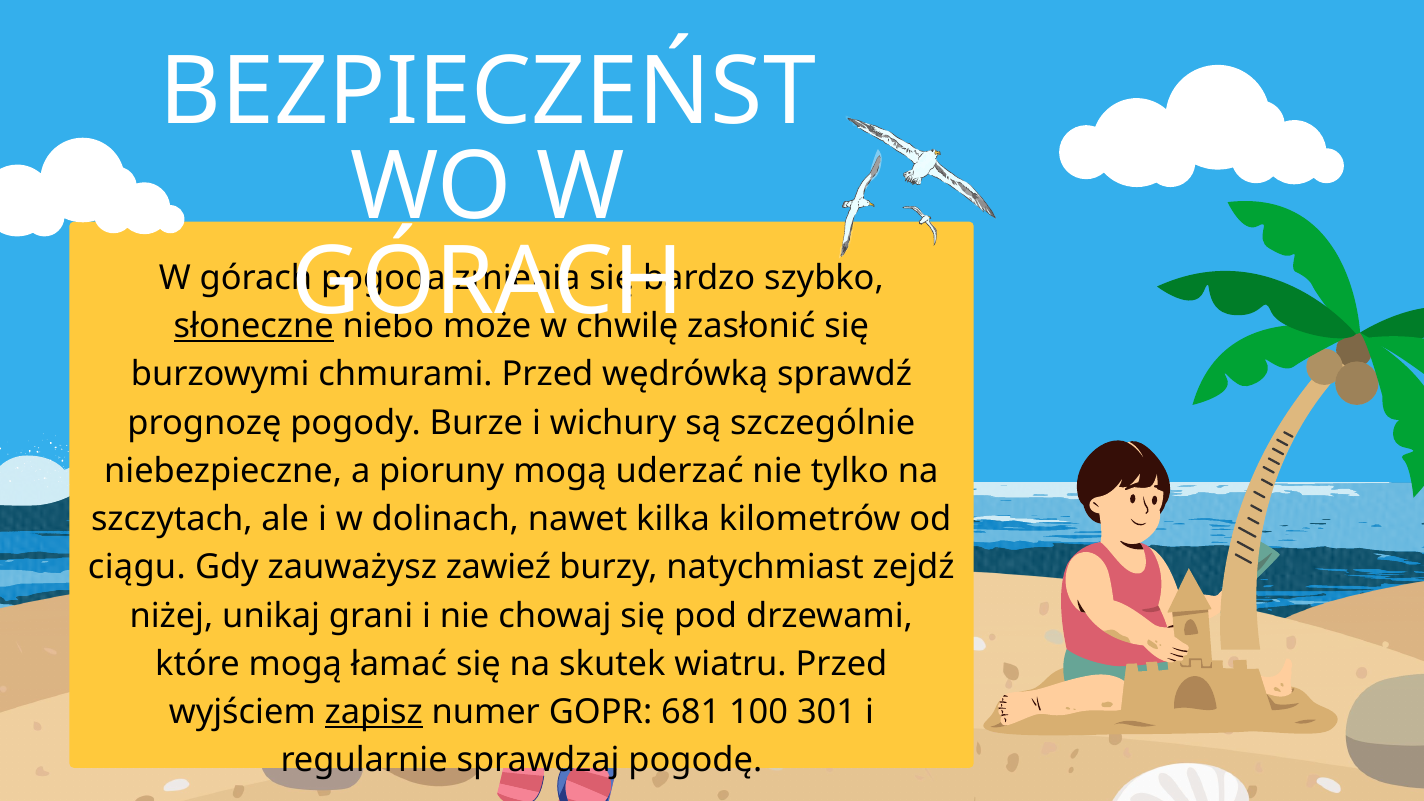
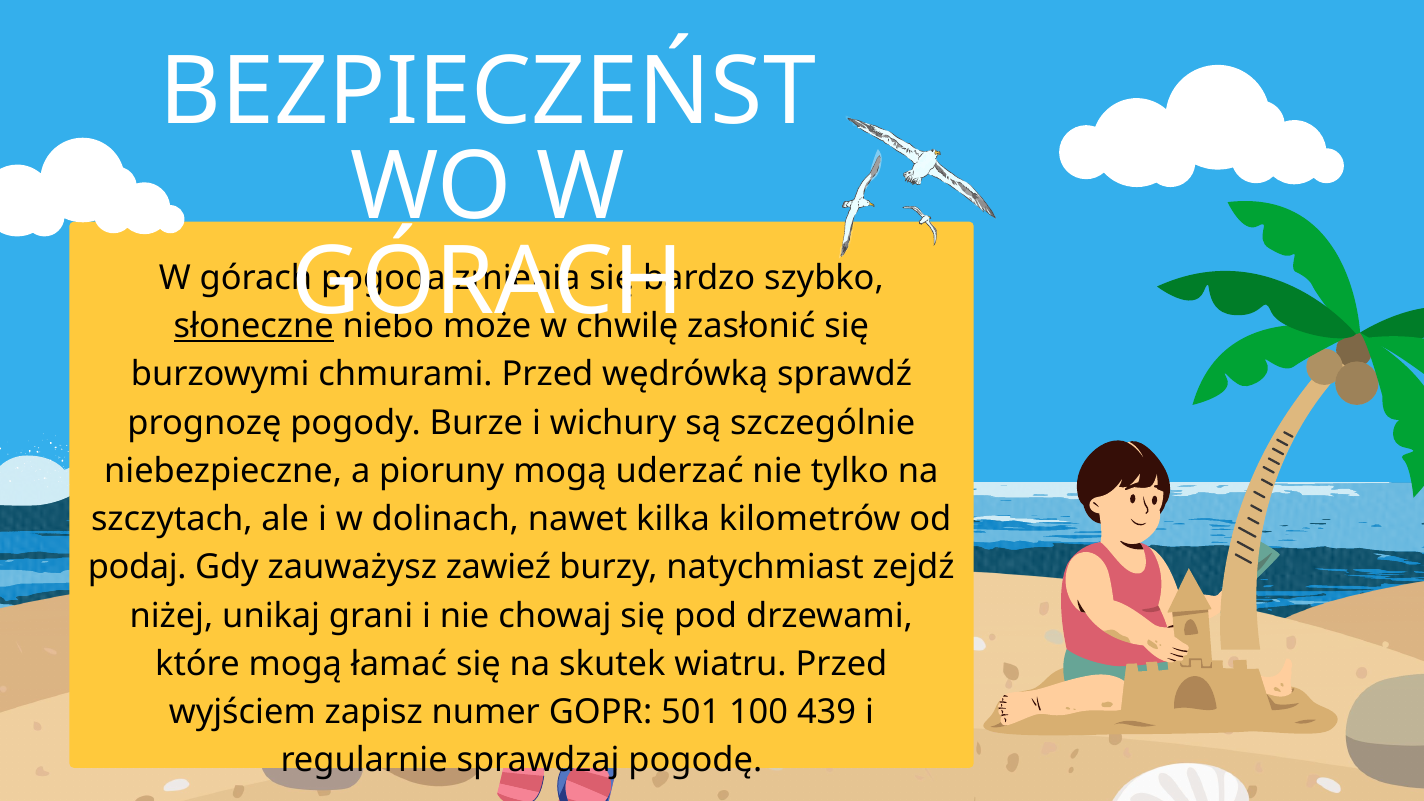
ciągu: ciągu -> podaj (137, 567)
zapisz underline: present -> none (374, 712)
681: 681 -> 501 (691, 712)
301: 301 -> 439 (827, 712)
